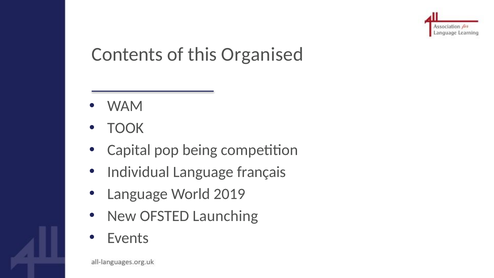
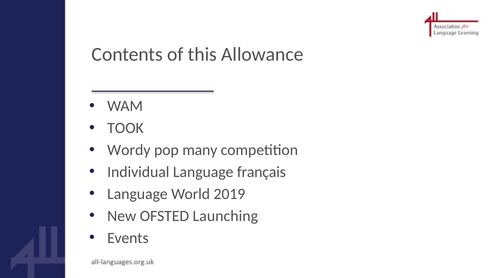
Organised: Organised -> Allowance (262, 54)
Capital: Capital -> Wordy (129, 150)
being: being -> many (200, 150)
